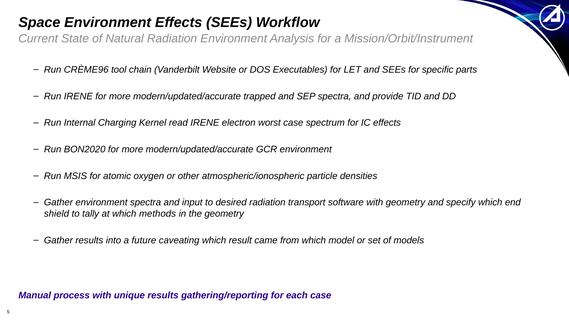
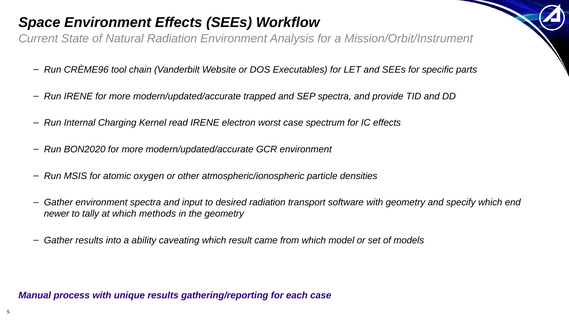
shield: shield -> newer (57, 214)
future: future -> ability (144, 240)
